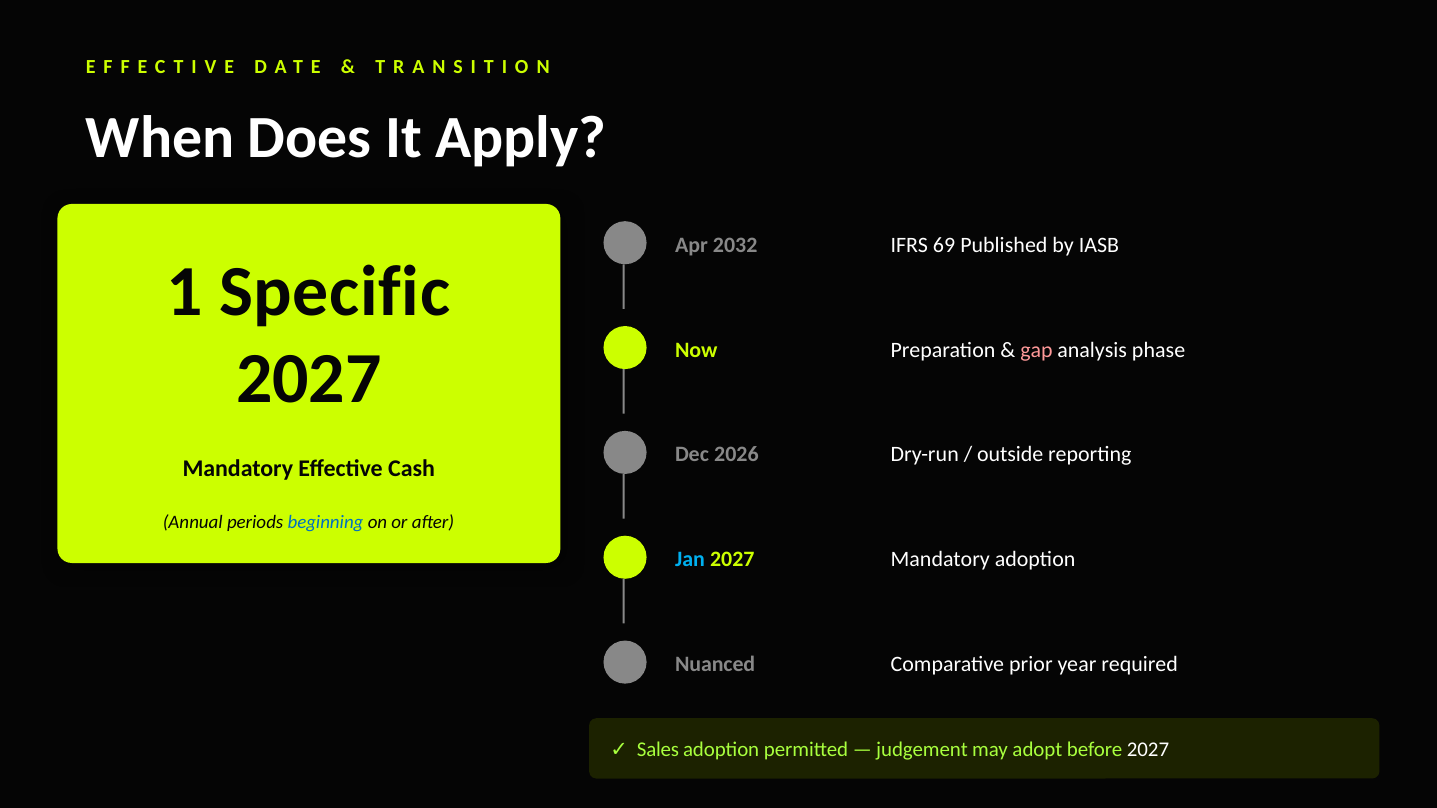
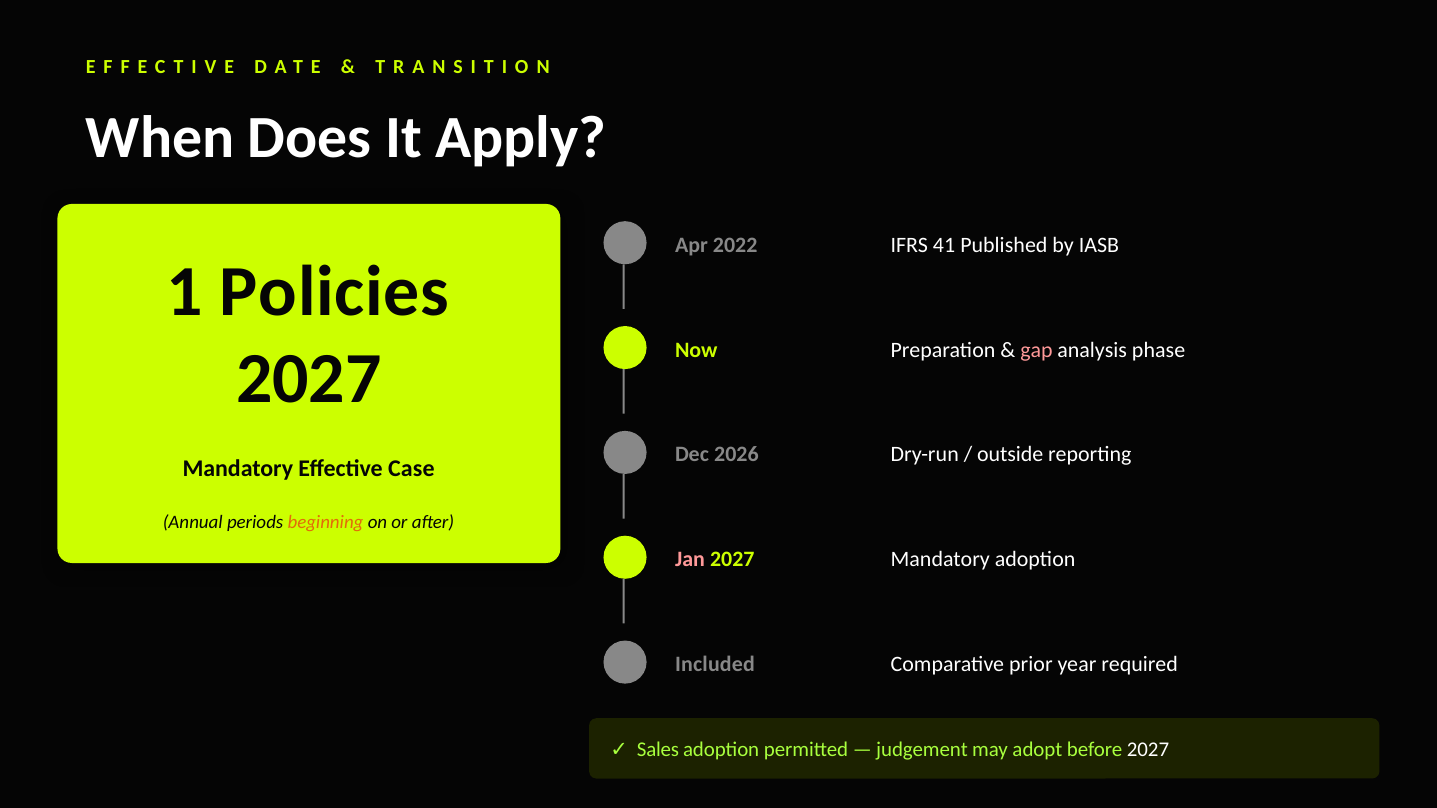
2032: 2032 -> 2022 (735, 245)
69: 69 -> 41 (944, 245)
Specific: Specific -> Policies (335, 292)
Cash: Cash -> Case (411, 469)
beginning colour: blue -> orange (326, 522)
Jan colour: light blue -> pink (690, 560)
Nuanced: Nuanced -> Included (715, 665)
